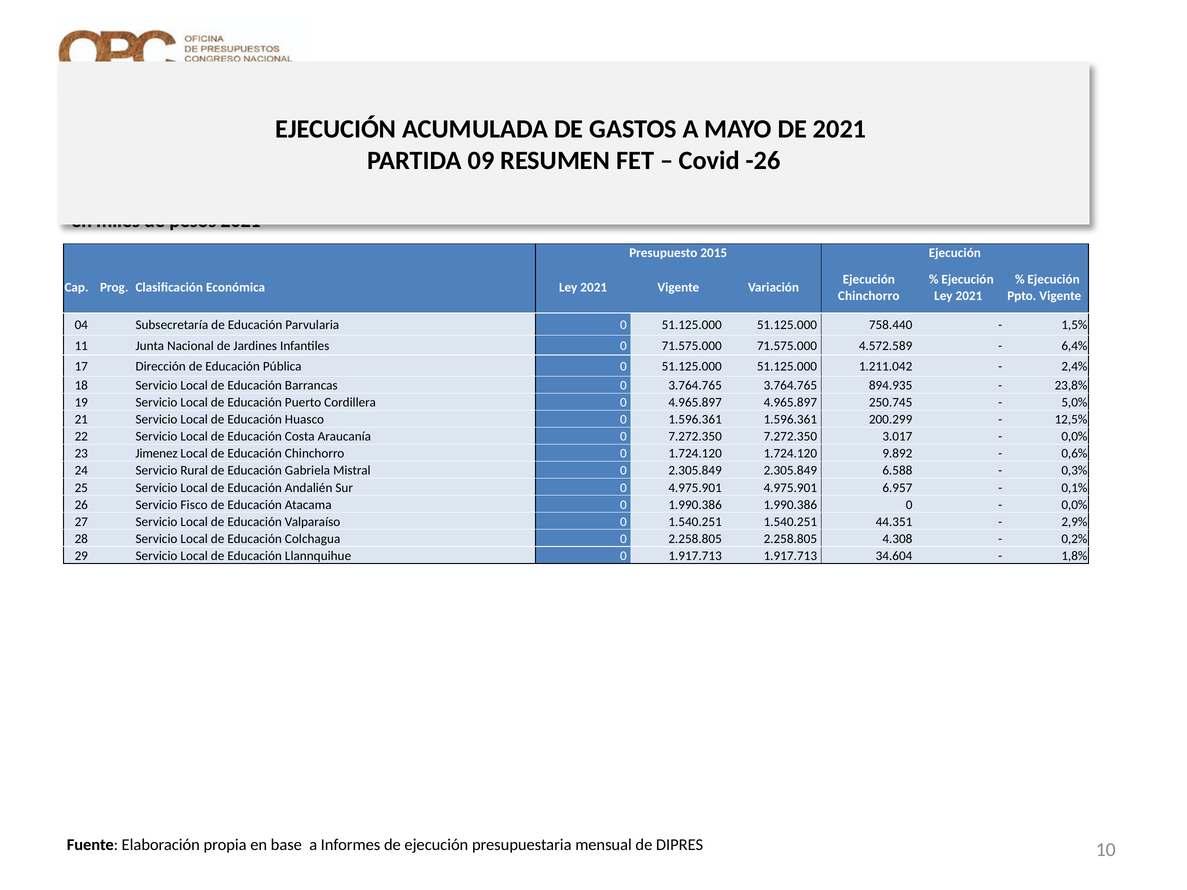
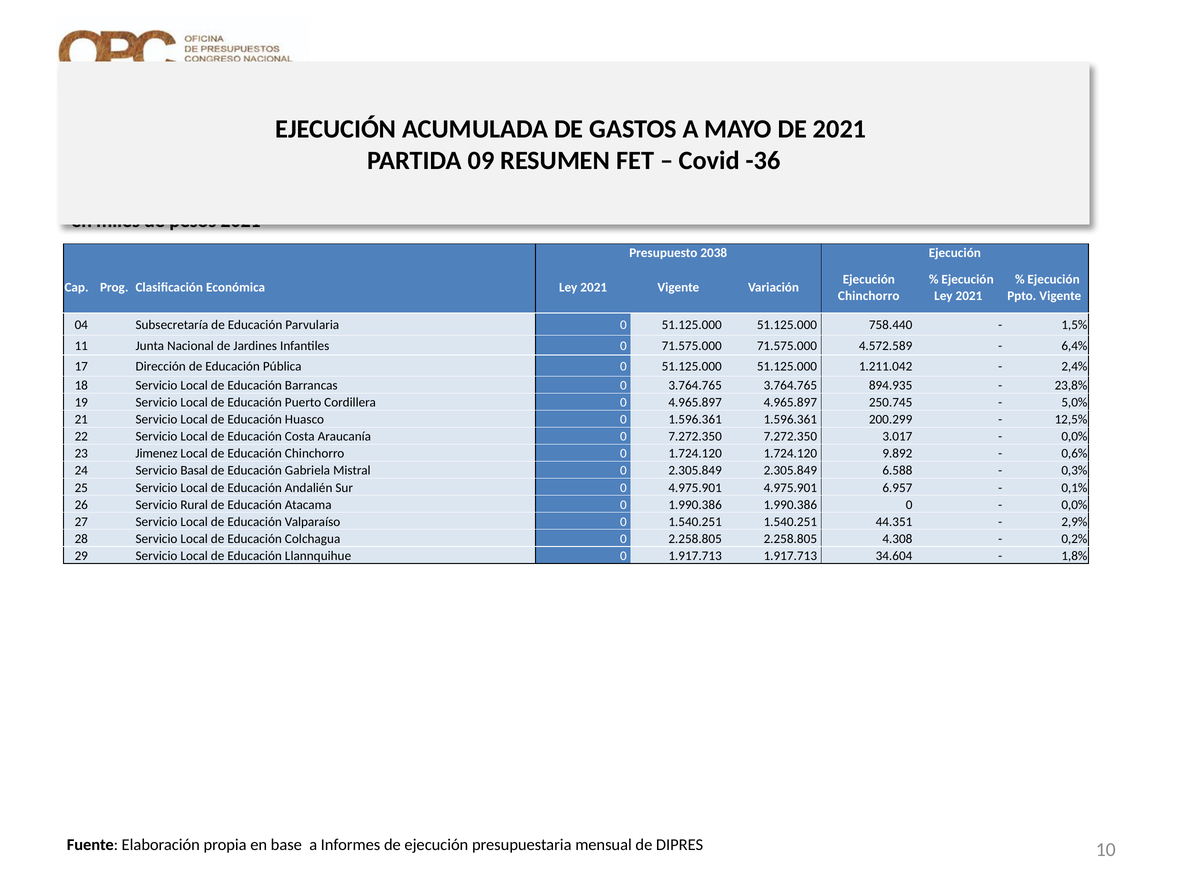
-26: -26 -> -36 (763, 161)
2015: 2015 -> 2038 (714, 253)
Rural: Rural -> Basal (194, 471)
Fisco: Fisco -> Rural (194, 505)
